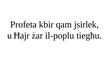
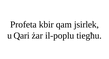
Ħajr: Ħajr -> Qari (22, 35)
